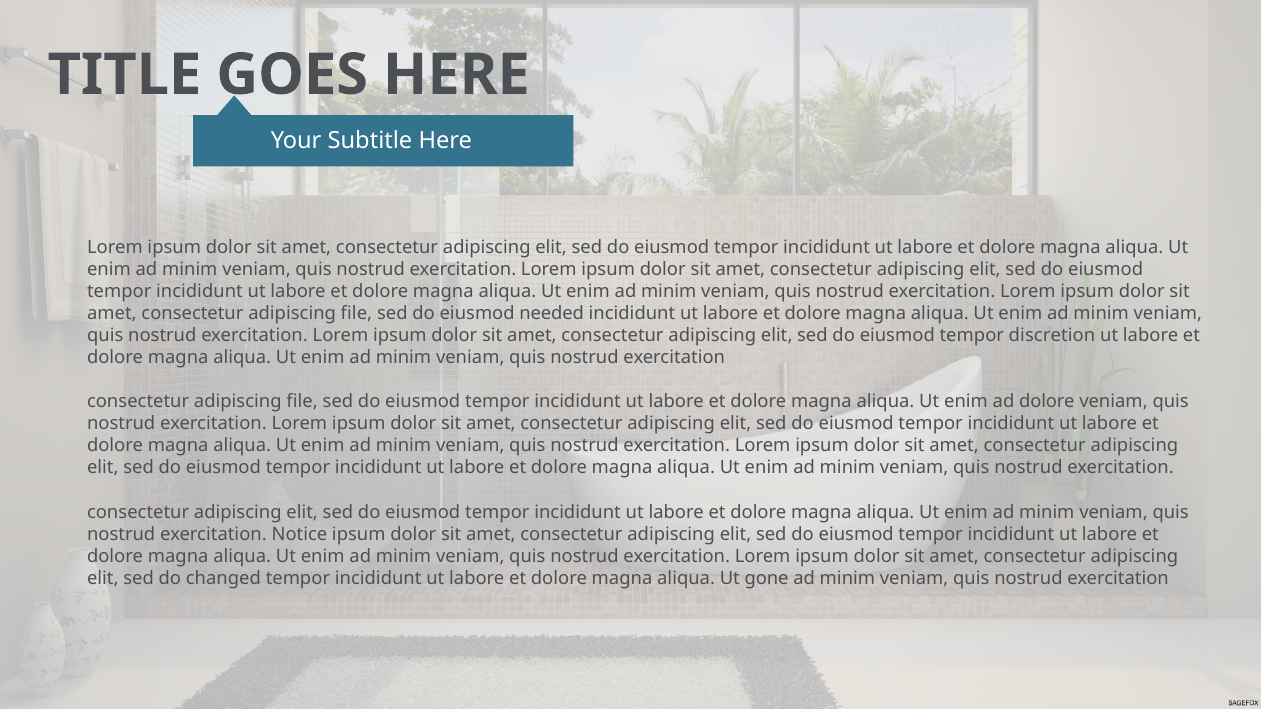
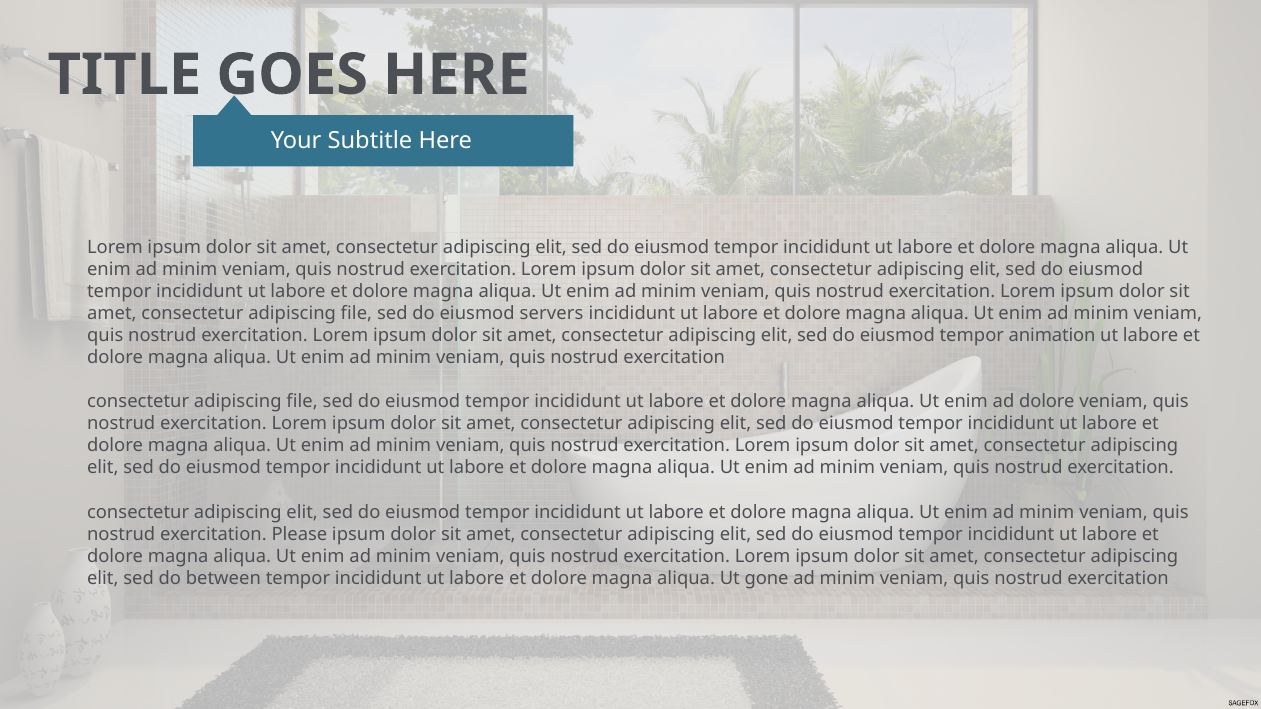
needed: needed -> servers (552, 314)
discretion: discretion -> animation (1052, 336)
Notice: Notice -> Please (299, 534)
changed: changed -> between (223, 579)
